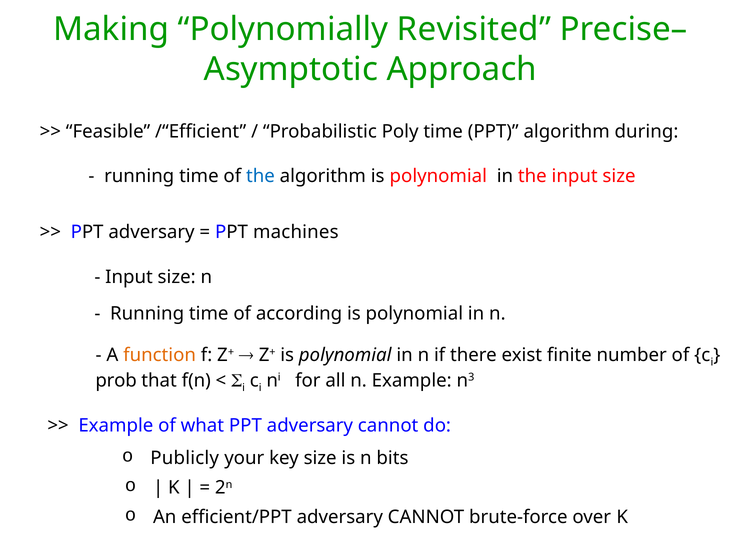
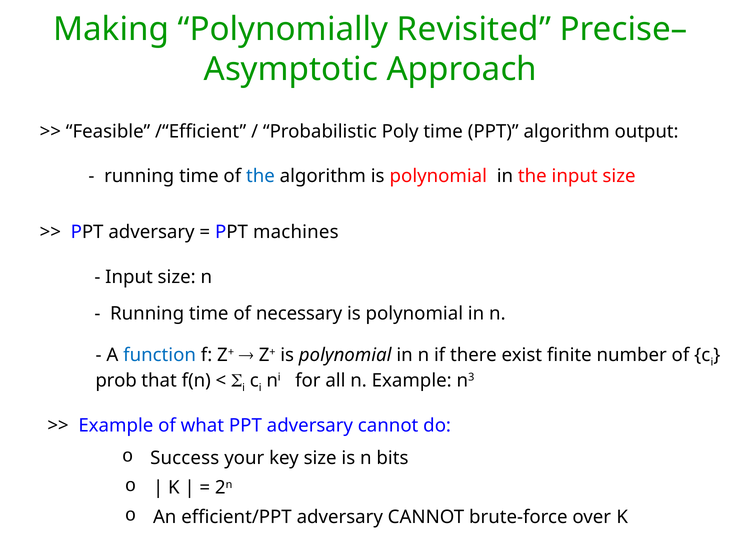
during: during -> output (647, 132)
according: according -> necessary (299, 314)
function colour: orange -> blue (160, 355)
Publicly: Publicly -> Success (185, 458)
